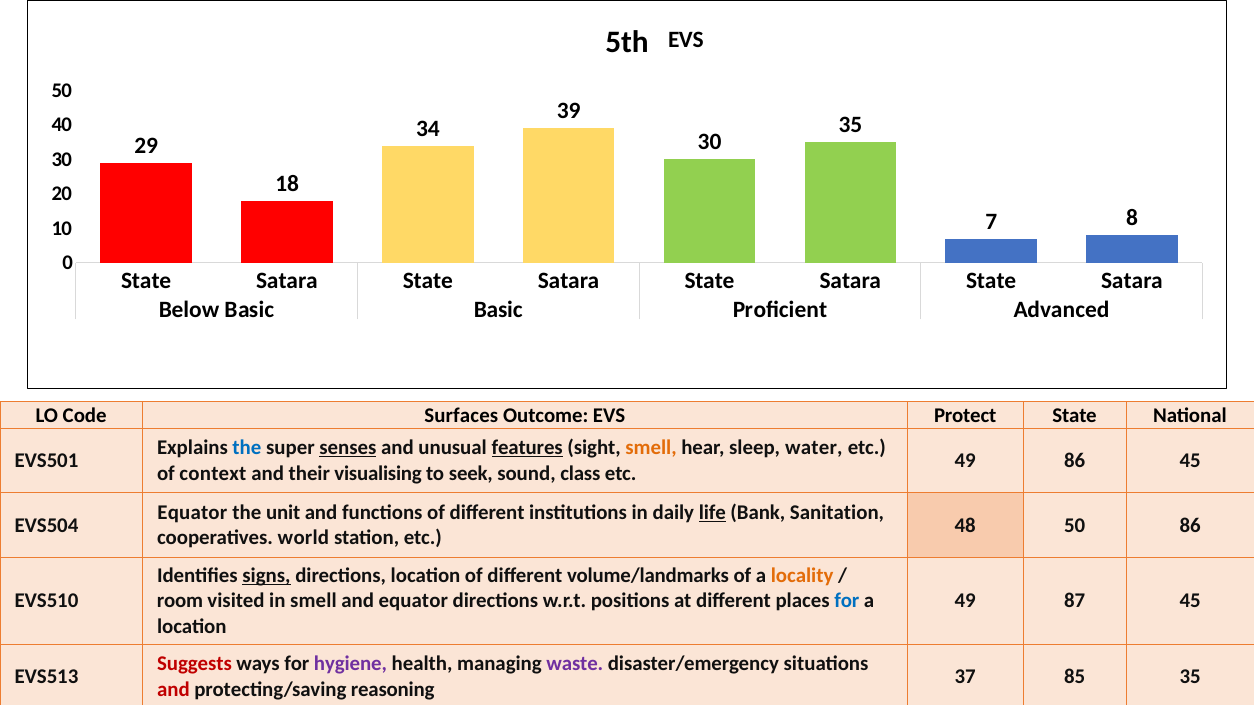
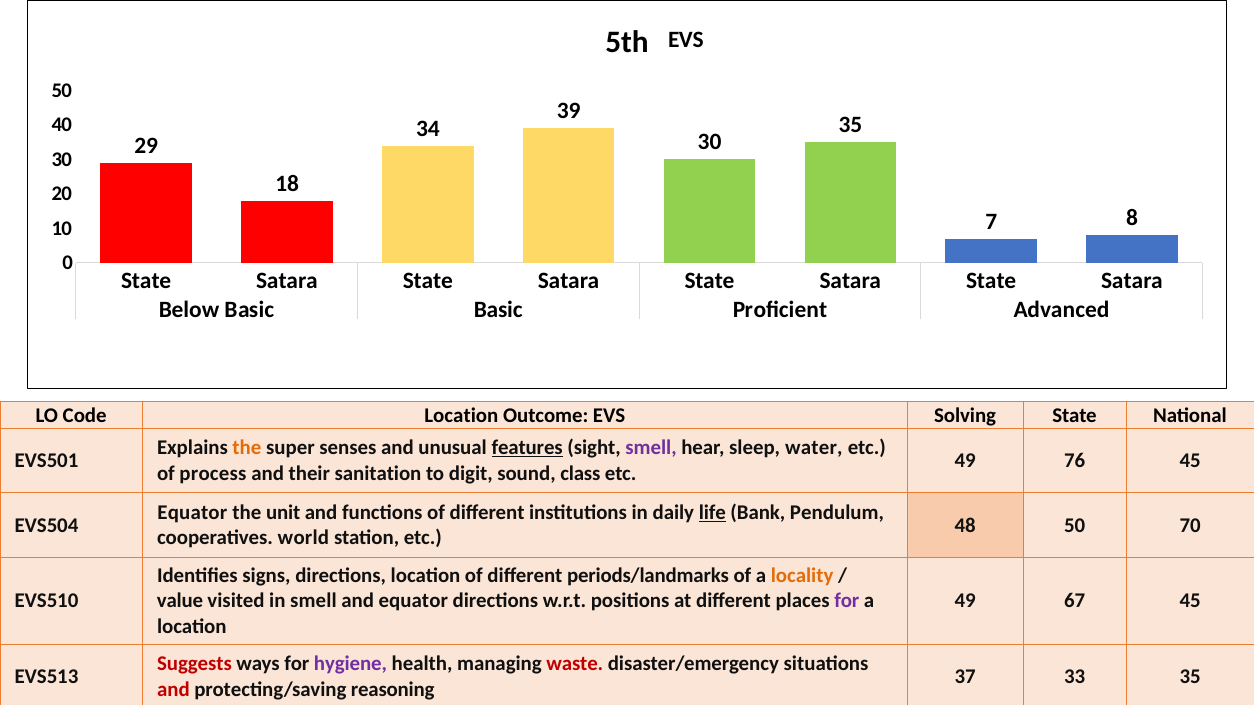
Code Surfaces: Surfaces -> Location (461, 416)
Protect: Protect -> Solving (965, 416)
the colour: blue -> orange (247, 448)
senses underline: present -> none (348, 448)
smell colour: orange -> purple (651, 448)
49 86: 86 -> 76 (1075, 461)
context: context -> process (213, 474)
visualising: visualising -> sanitation (378, 474)
seek: seek -> digit (471, 474)
Sanitation: Sanitation -> Pendulum (837, 513)
50 86: 86 -> 70 (1190, 526)
signs underline: present -> none (266, 576)
volume/landmarks: volume/landmarks -> periods/landmarks (648, 576)
room: room -> value (180, 601)
for colour: blue -> purple (847, 601)
87: 87 -> 67 (1075, 601)
waste colour: purple -> red (575, 664)
85: 85 -> 33 (1075, 677)
